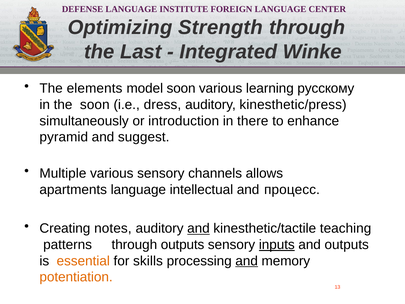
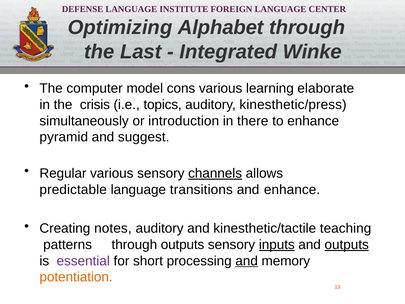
Strength: Strength -> Alphabet (221, 28)
elements: elements -> computer (95, 88)
model soon: soon -> cons (181, 88)
русскому: русскому -> elaborate (326, 88)
the soon: soon -> crisis (95, 105)
dress: dress -> topics (163, 105)
Multiple: Multiple -> Regular (63, 173)
channels underline: none -> present (215, 173)
apartments: apartments -> predictable (73, 189)
intellectual: intellectual -> transitions (201, 189)
and процесс: процесс -> enhance (292, 189)
and underline: present -> none (198, 228)
outputs underline: none -> present (347, 244)
essential colour: orange -> purple (83, 261)
skills: skills -> short (148, 261)
